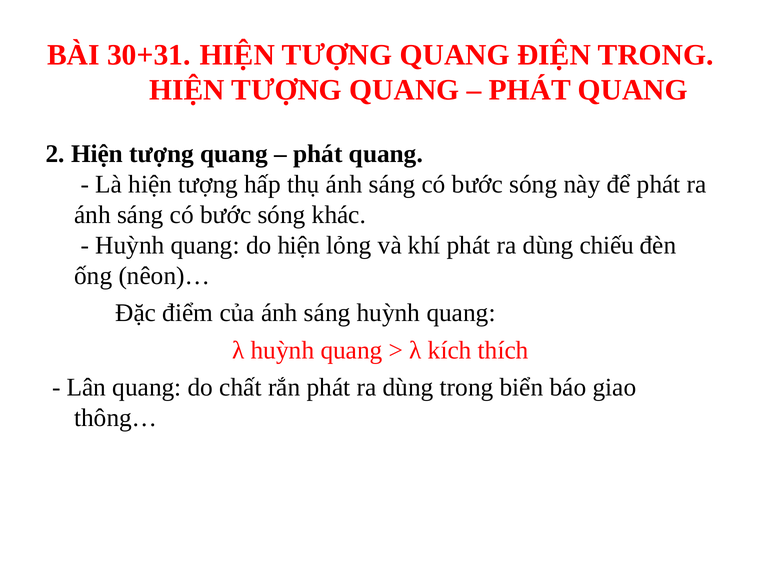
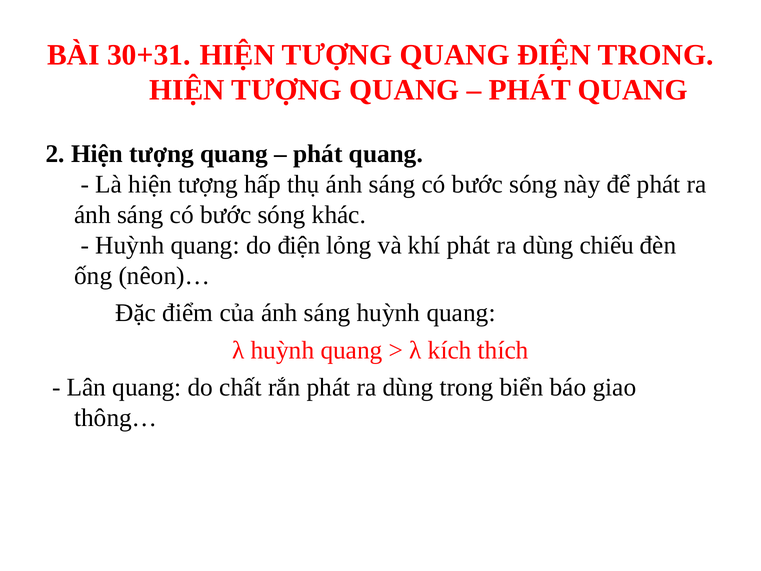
do hiện: hiện -> điện (299, 245)
